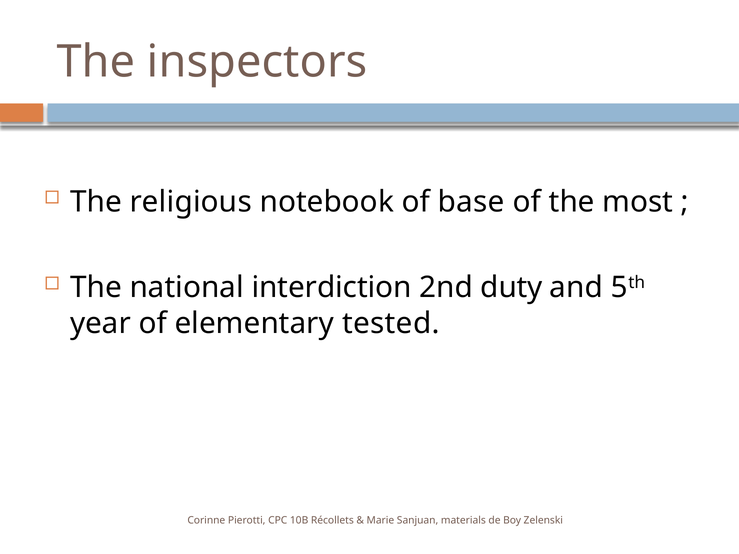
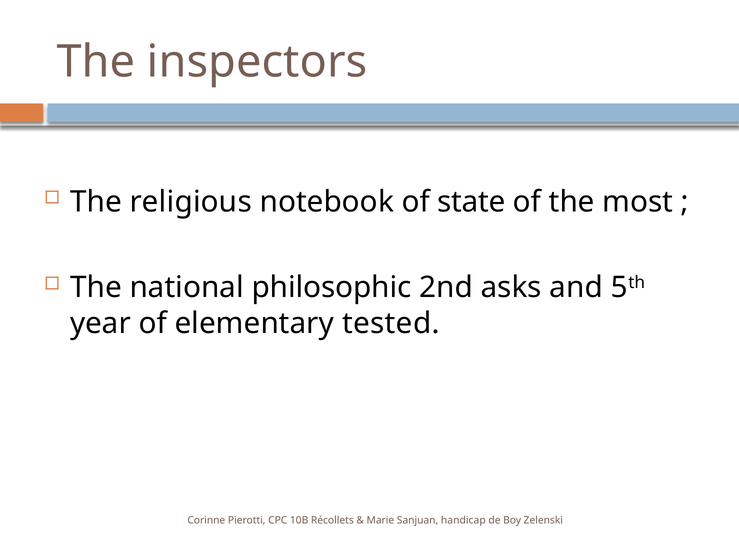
base: base -> state (471, 202)
interdiction: interdiction -> philosophic (332, 288)
duty: duty -> asks (511, 288)
materials: materials -> handicap (463, 520)
